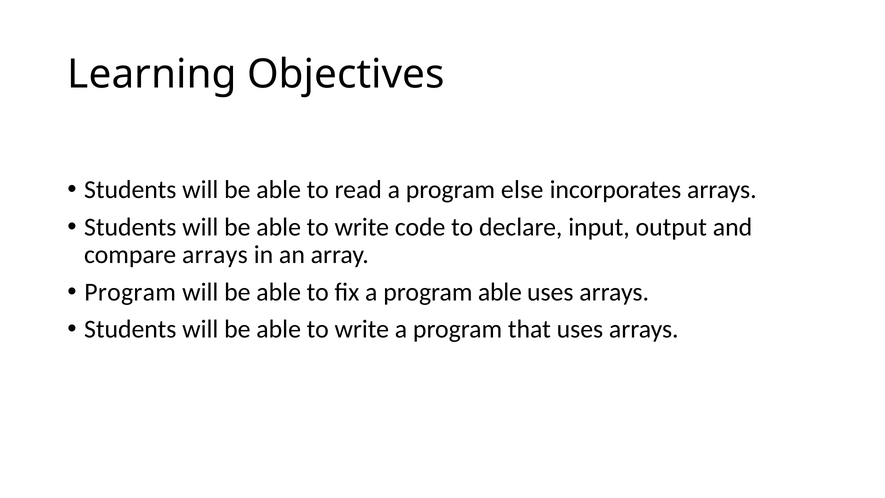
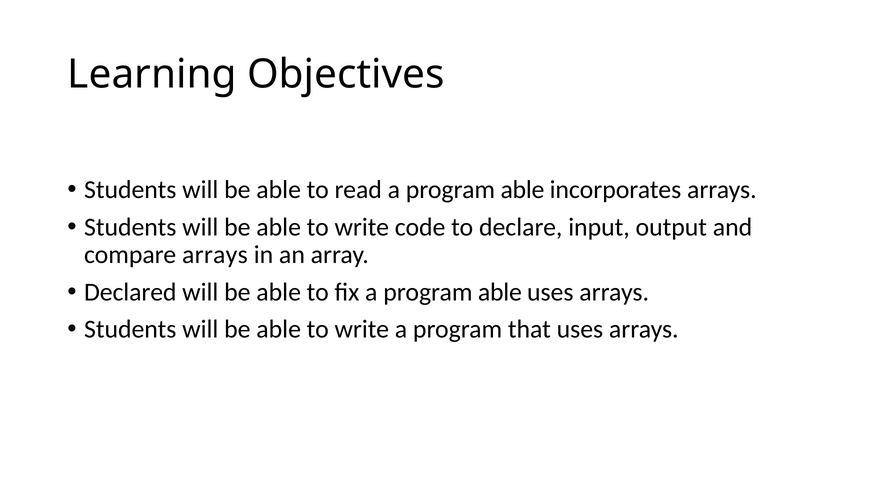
read a program else: else -> able (522, 190)
Program: Program -> Declared (130, 292)
